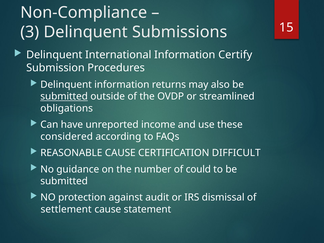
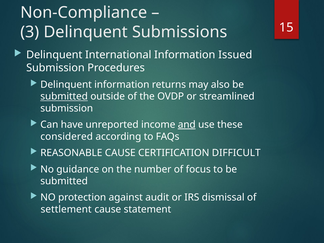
Certify: Certify -> Issued (235, 55)
obligations: obligations -> submission (67, 108)
and underline: none -> present (187, 125)
could: could -> focus (198, 169)
